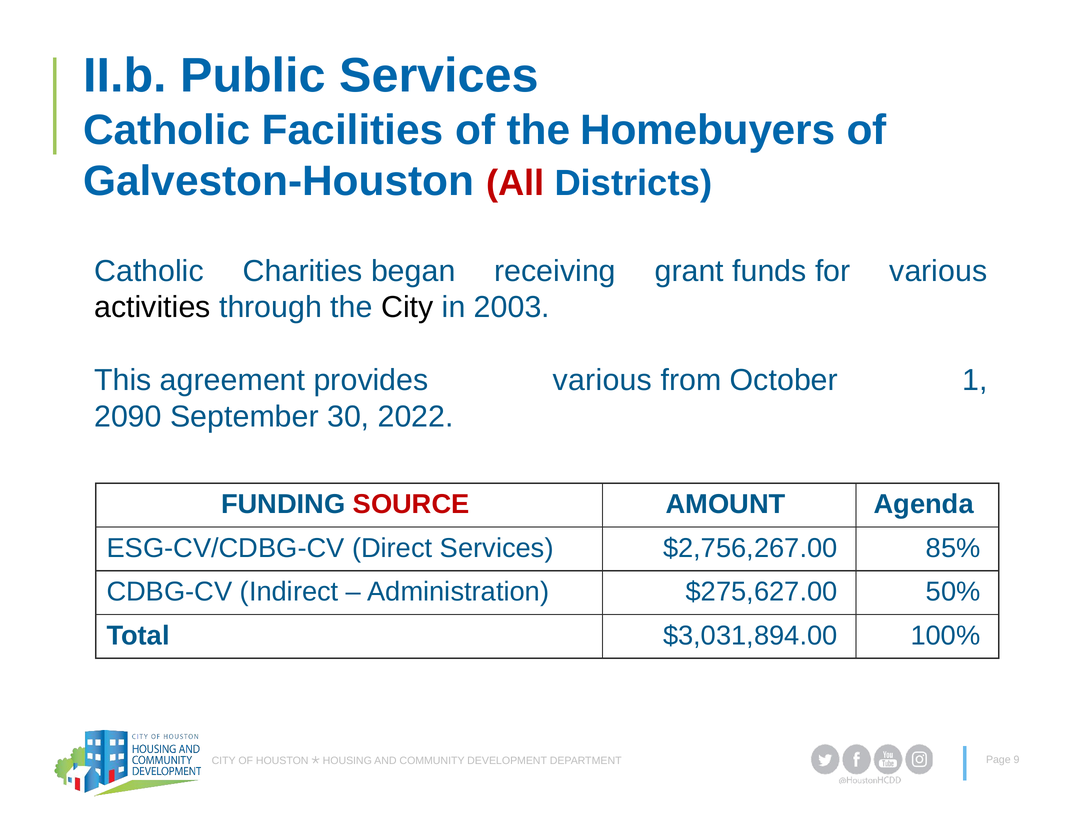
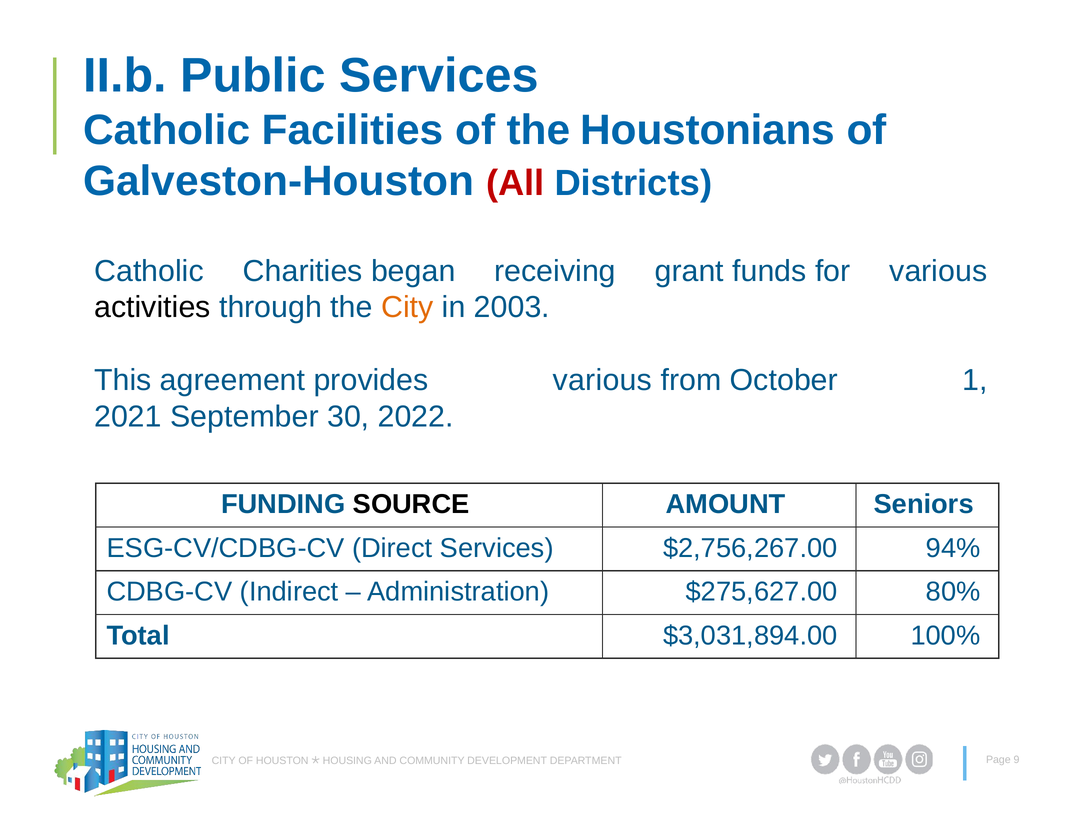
Homebuyers: Homebuyers -> Houstonians (708, 130)
City colour: black -> orange (407, 307)
2090: 2090 -> 2021 (128, 417)
SOURCE colour: red -> black (411, 504)
Agenda: Agenda -> Seniors (924, 504)
85%: 85% -> 94% (953, 548)
50%: 50% -> 80% (953, 592)
